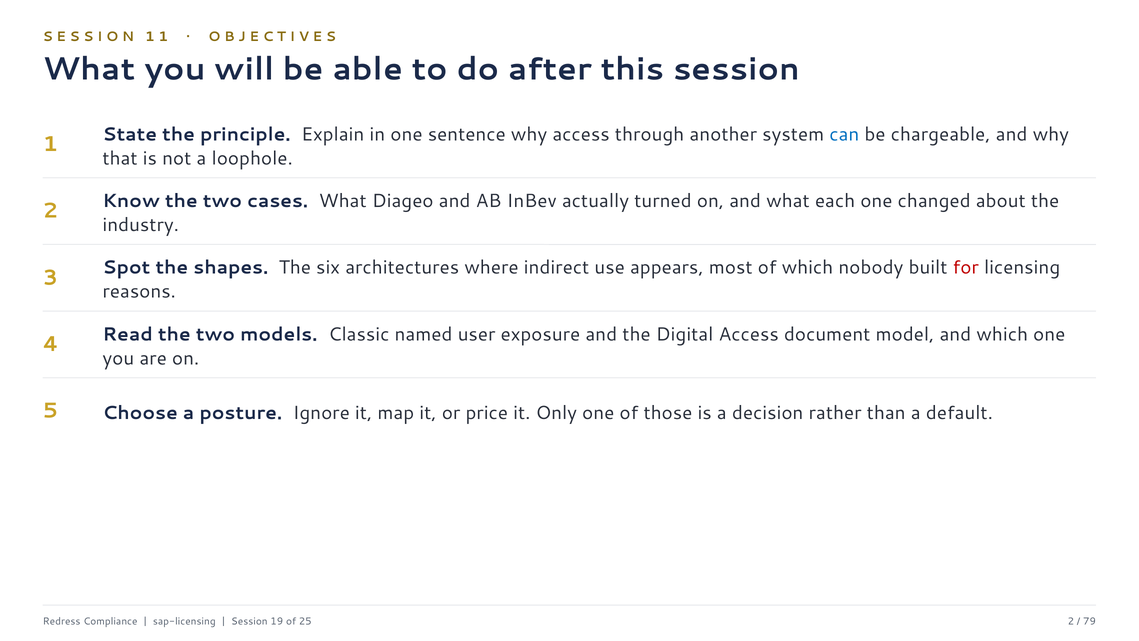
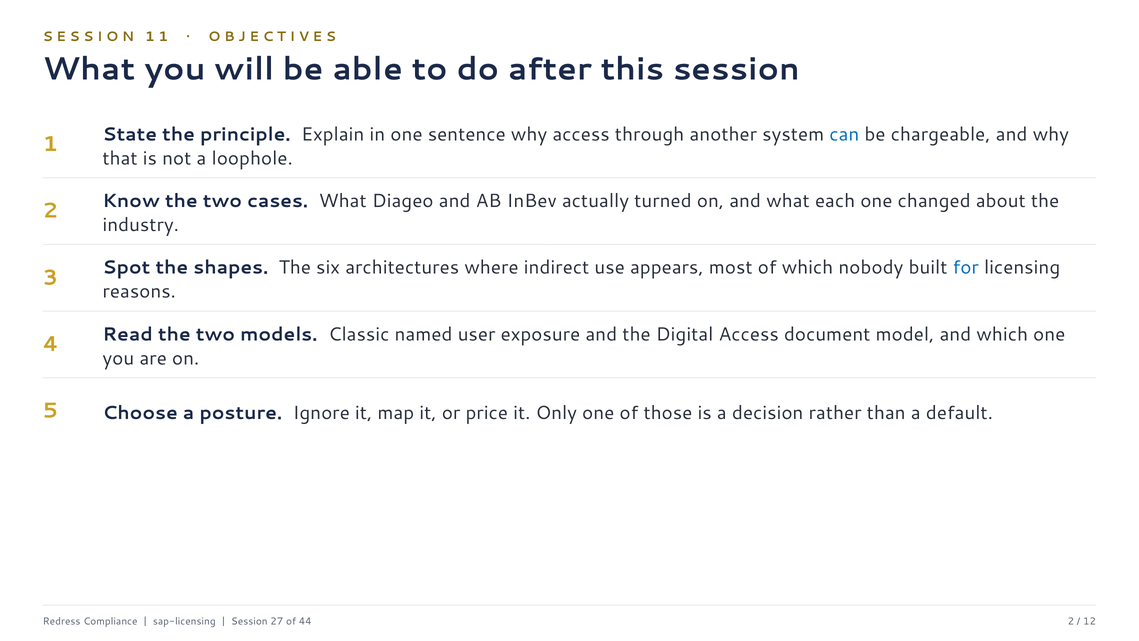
for colour: red -> blue (966, 268)
19: 19 -> 27 (277, 621)
25: 25 -> 44 (305, 621)
79: 79 -> 12 (1090, 621)
